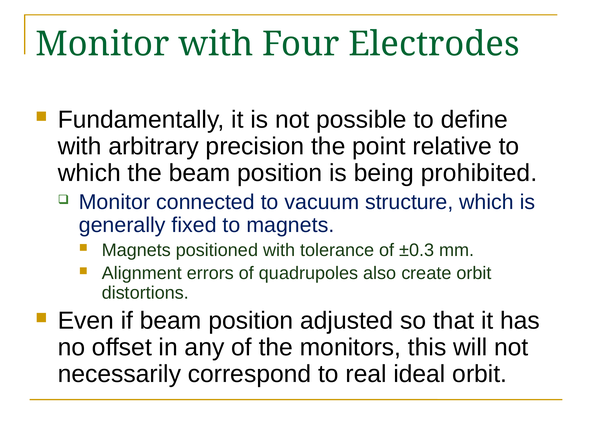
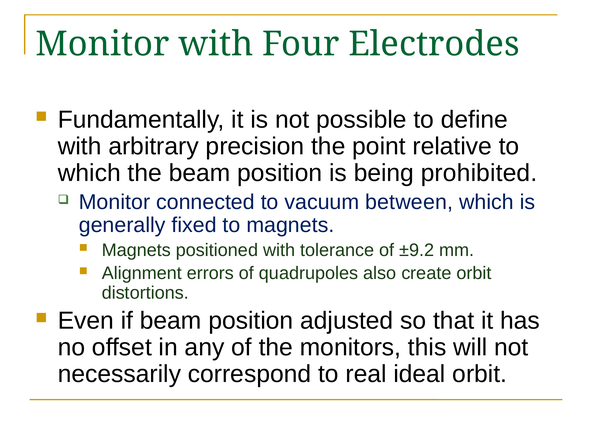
structure: structure -> between (409, 202)
±0.3: ±0.3 -> ±9.2 (417, 250)
